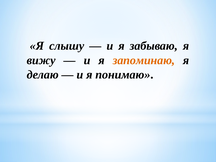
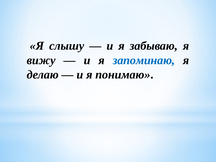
запоминаю colour: orange -> blue (144, 60)
